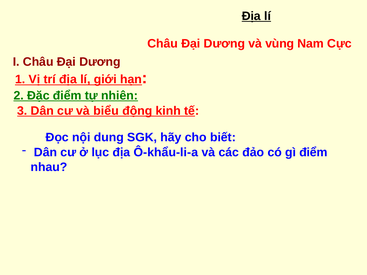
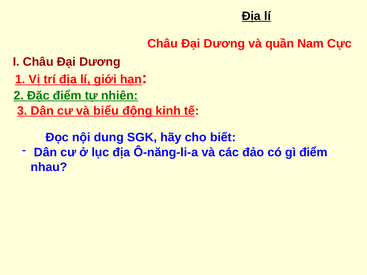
vùng: vùng -> quần (280, 44)
Ô-khẩu-li-a: Ô-khẩu-li-a -> Ô-năng-li-a (166, 153)
